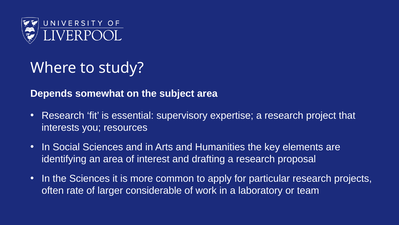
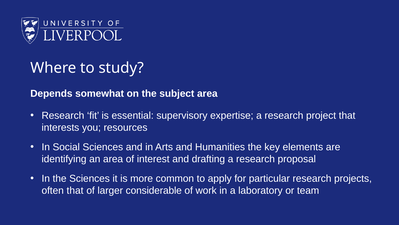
often rate: rate -> that (75, 190)
